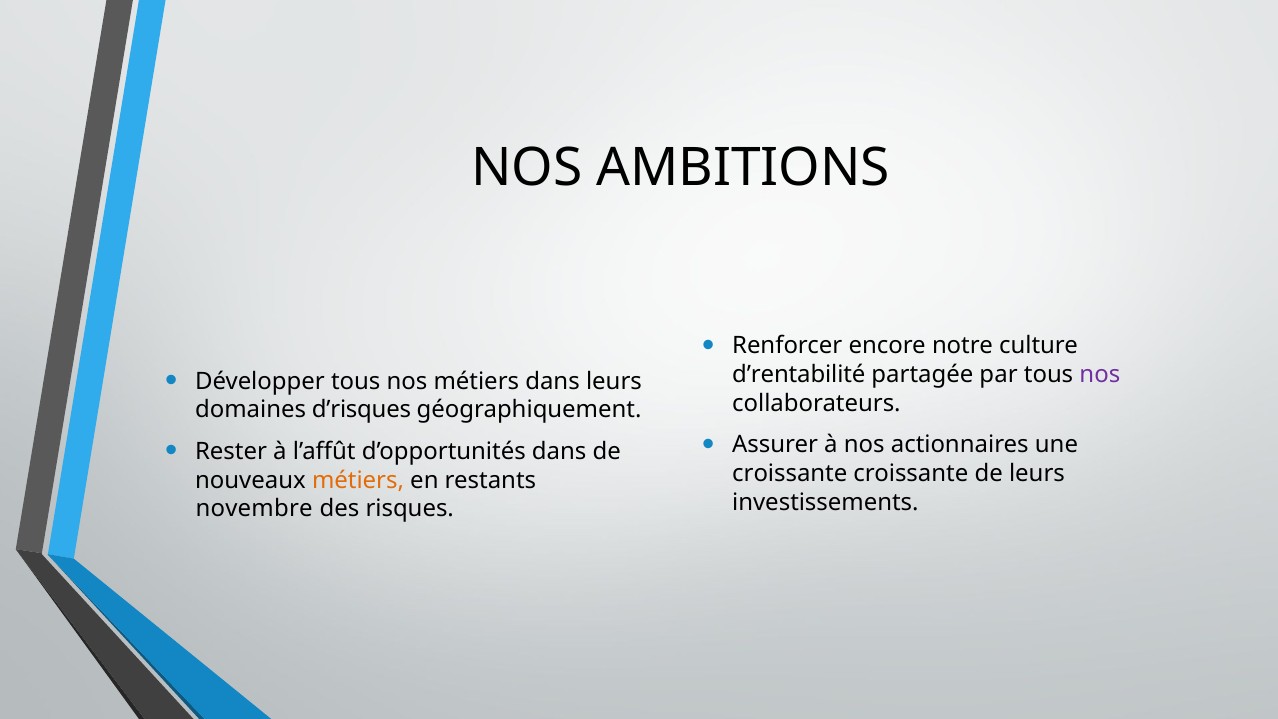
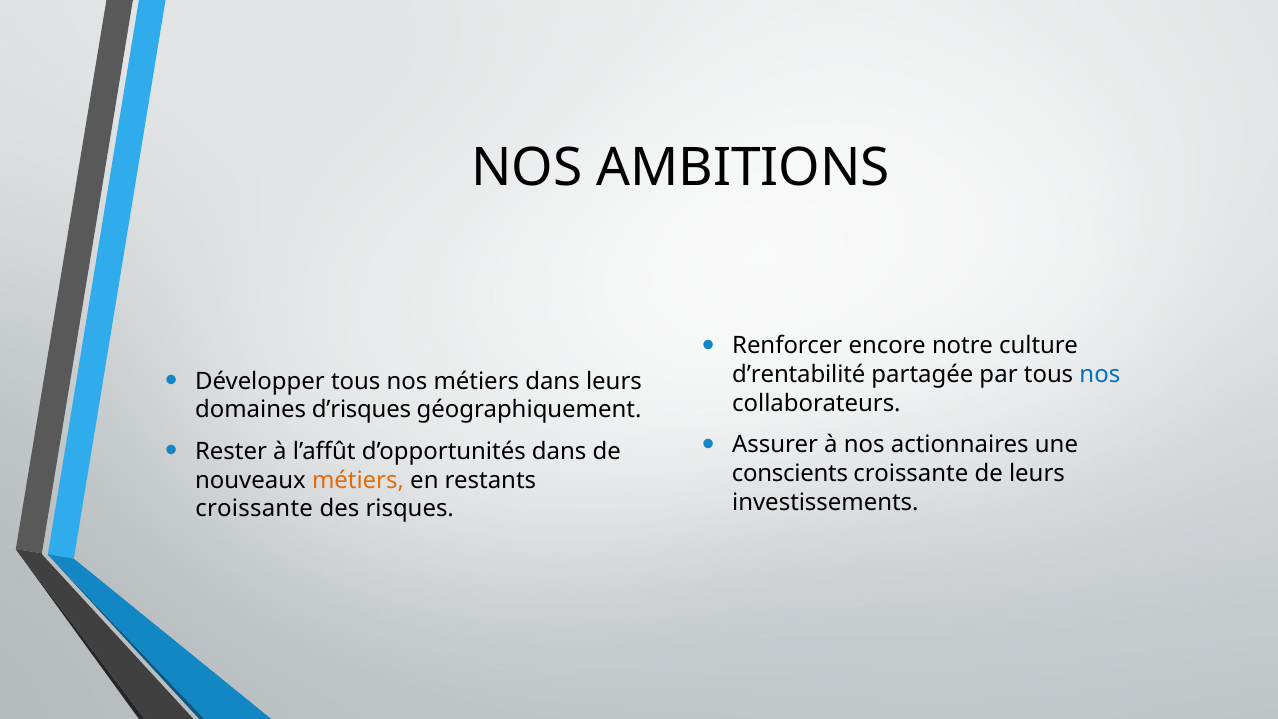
nos colour: purple -> blue (1100, 375)
croissante: croissante -> conscients (790, 474)
novembre: novembre -> croissante (254, 509)
